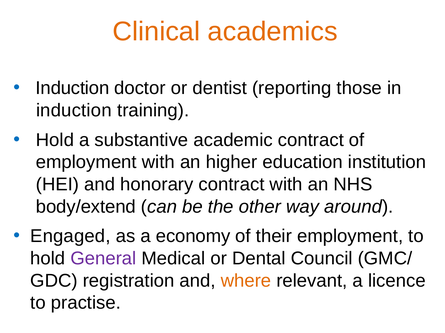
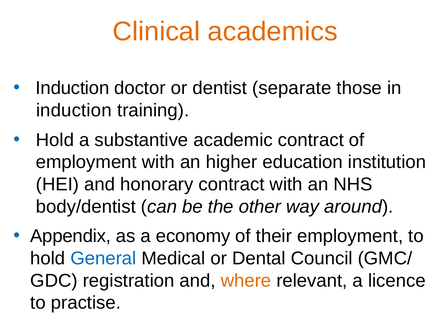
reporting: reporting -> separate (292, 88)
body/extend: body/extend -> body/dentist (86, 207)
Engaged: Engaged -> Appendix (71, 237)
General colour: purple -> blue (103, 259)
